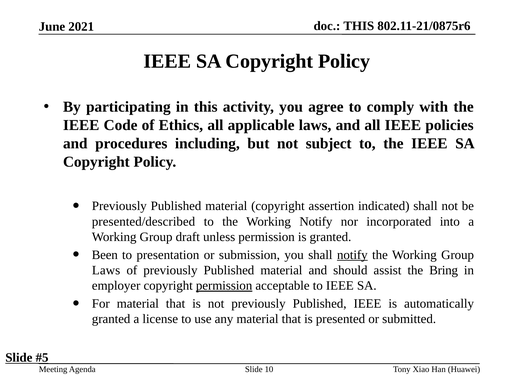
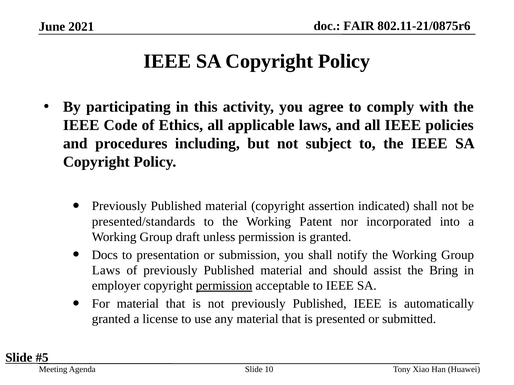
THIS: THIS -> FAIR (359, 26)
presented/described: presented/described -> presented/standards (144, 222)
Working Notify: Notify -> Patent (316, 222)
Been: Been -> Docs (105, 255)
notify underline: present -> none (352, 255)
